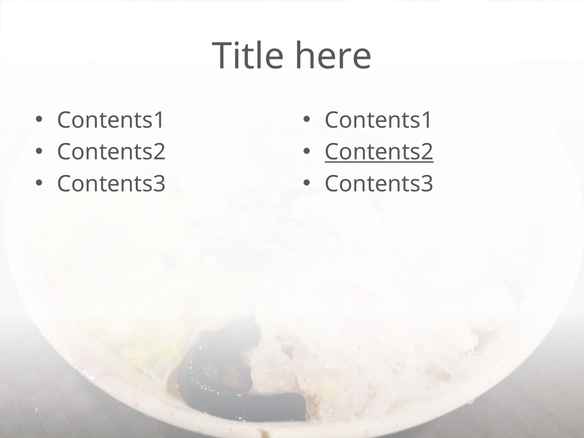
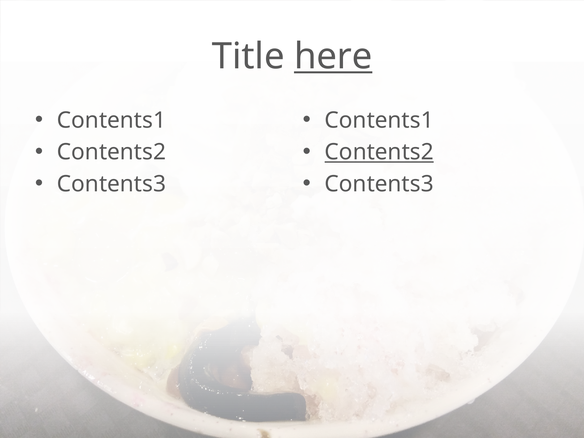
here underline: none -> present (333, 57)
